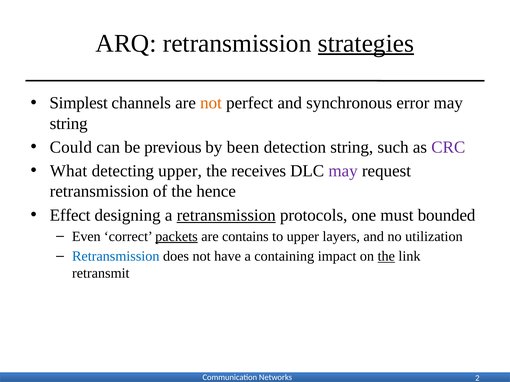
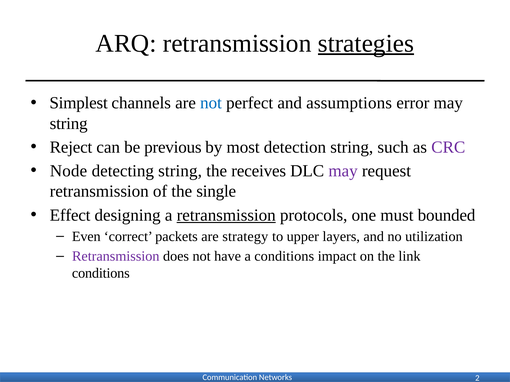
not colour: orange -> blue (211, 103)
synchronous: synchronous -> assumptions (349, 103)
Could: Could -> Reject (71, 147)
been: been -> most (243, 147)
What: What -> Node (69, 171)
detecting upper: upper -> string (180, 171)
hence: hence -> single (216, 192)
packets underline: present -> none (176, 237)
contains: contains -> strategy (245, 237)
Retransmission colour: blue -> purple (116, 257)
a containing: containing -> conditions (284, 257)
the underline: present -> none (386, 257)
retransmit: retransmit -> conditions (101, 274)
